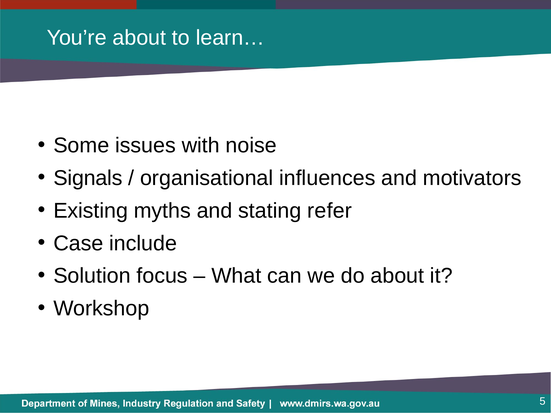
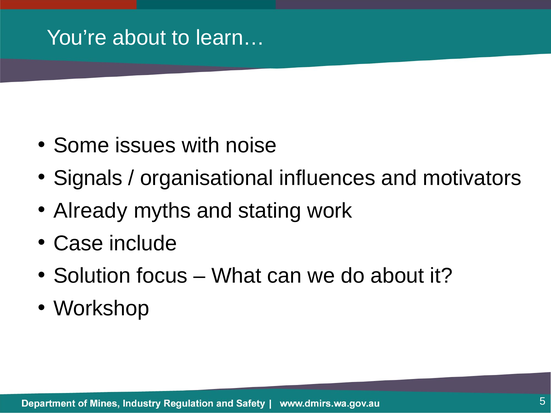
Existing: Existing -> Already (91, 211)
refer: refer -> work (330, 211)
